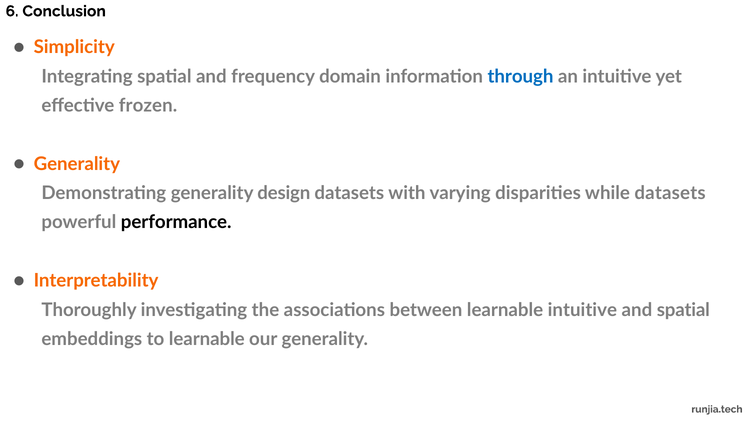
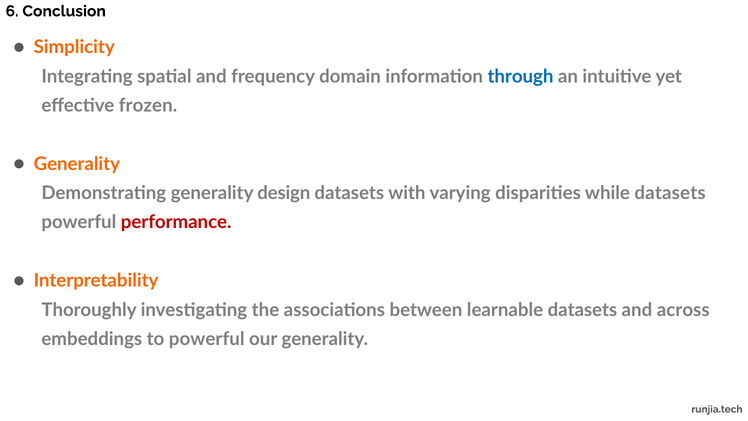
performance colour: black -> red (176, 222)
learnable intuitive: intuitive -> datasets (582, 310)
and spatial: spatial -> across (683, 310)
to learnable: learnable -> powerful (207, 339)
